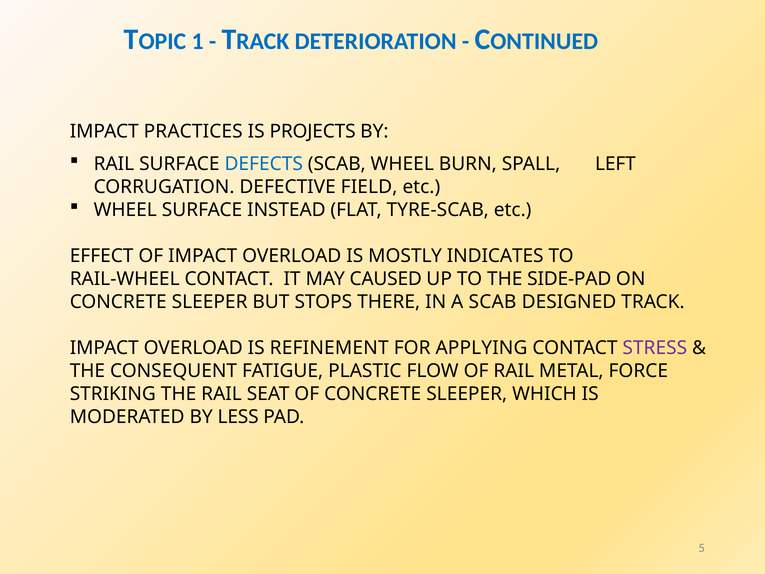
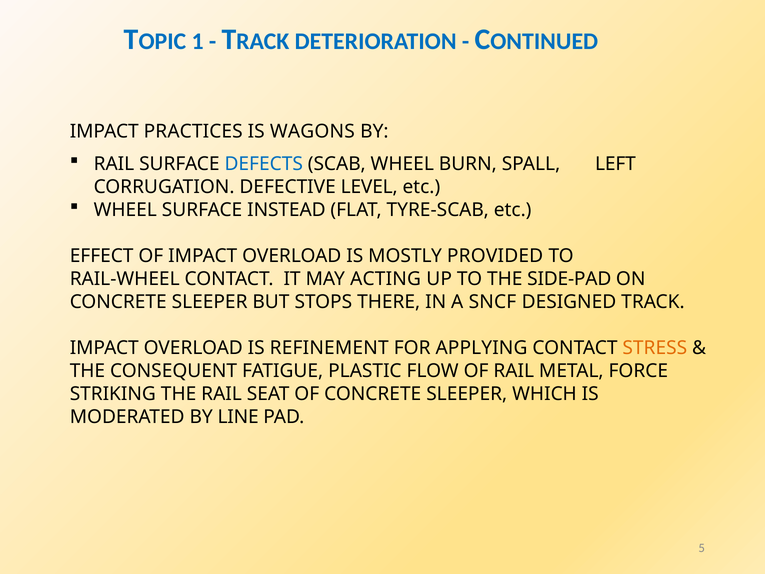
PROJECTS: PROJECTS -> WAGONS (312, 132)
FIELD: FIELD -> LEVEL (369, 187)
INDICATES: INDICATES -> PROVIDED (495, 256)
CAUSED: CAUSED -> ACTING (386, 279)
A SCAB: SCAB -> SNCF (492, 302)
STRESS colour: purple -> orange (655, 348)
LESS: LESS -> LINE (238, 417)
